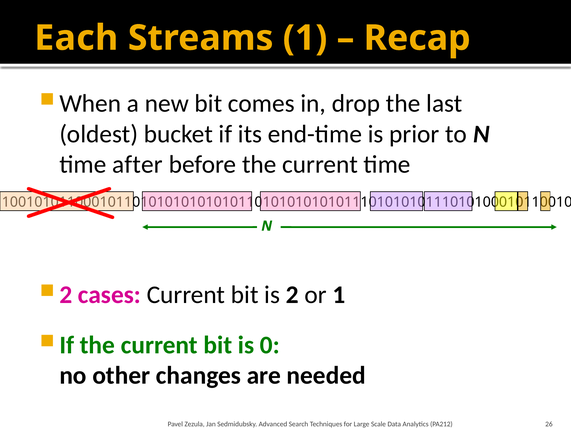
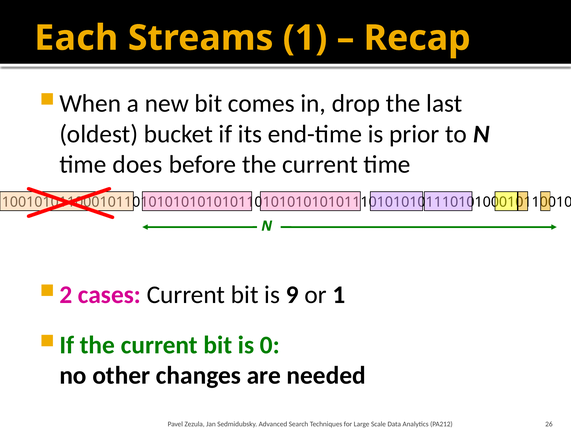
after: after -> does (137, 165)
2: 2 -> 9 (292, 295)
